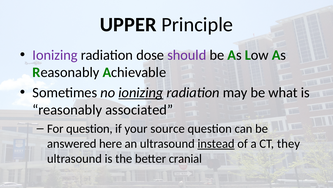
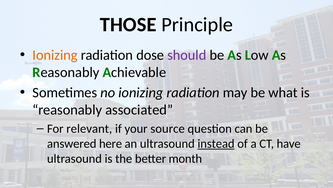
UPPER: UPPER -> THOSE (128, 25)
Ionizing colour: purple -> orange (55, 55)
ionizing underline: present -> none (141, 92)
For question: question -> relevant (89, 128)
they: they -> have (289, 143)
cranial: cranial -> month (185, 158)
